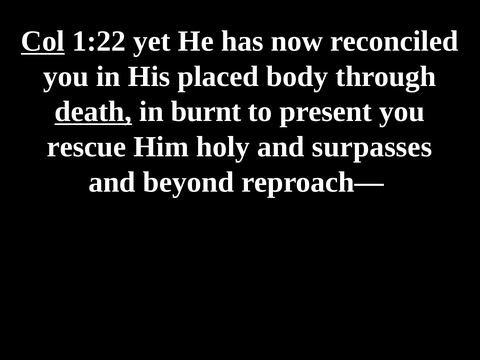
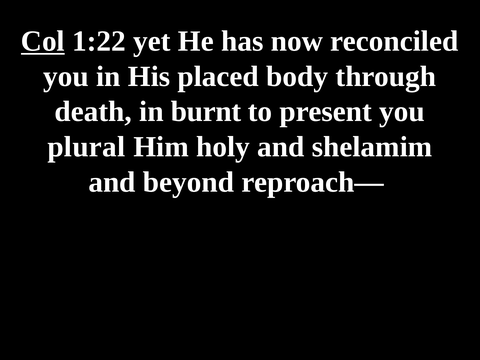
death underline: present -> none (93, 112)
rescue: rescue -> plural (86, 147)
surpasses: surpasses -> shelamim (372, 147)
